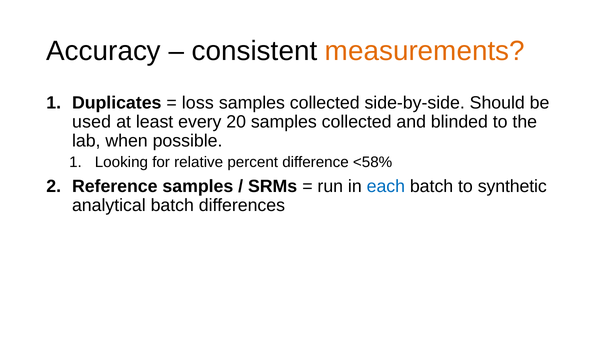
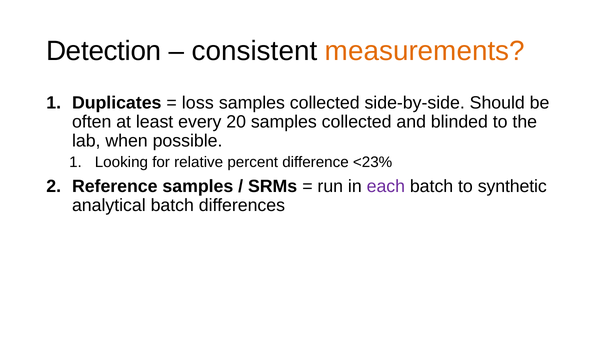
Accuracy: Accuracy -> Detection (104, 51)
used: used -> often (92, 122)
<58%: <58% -> <23% (373, 162)
each colour: blue -> purple (386, 186)
